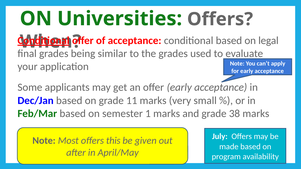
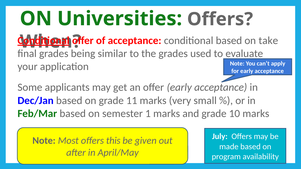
legal: legal -> take (268, 41)
38: 38 -> 10 (234, 114)
